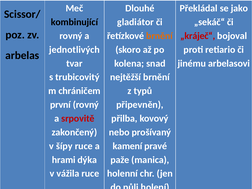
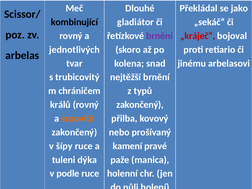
brnění colour: orange -> purple (159, 36)
první: první -> králů (60, 105)
připevněn: připevněn -> zakončený (140, 105)
srpovitě colour: red -> orange (78, 118)
hrami: hrami -> tuleni (64, 160)
vážila: vážila -> podle (68, 174)
